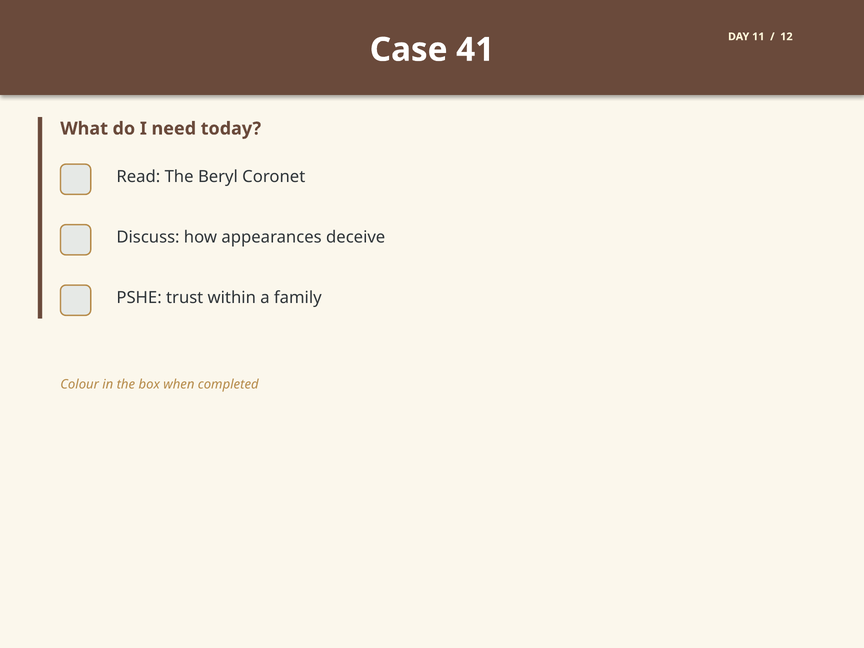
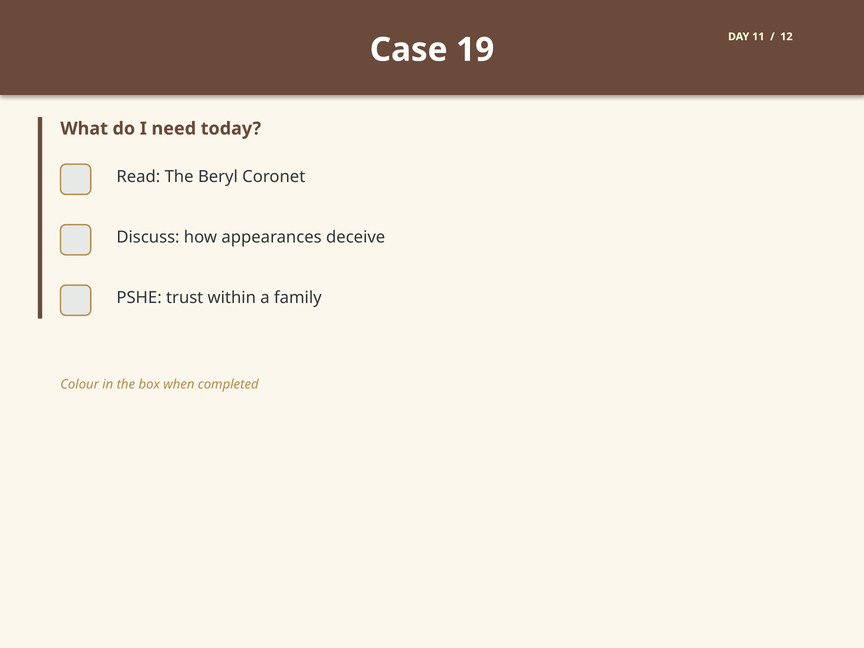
41: 41 -> 19 (475, 50)
